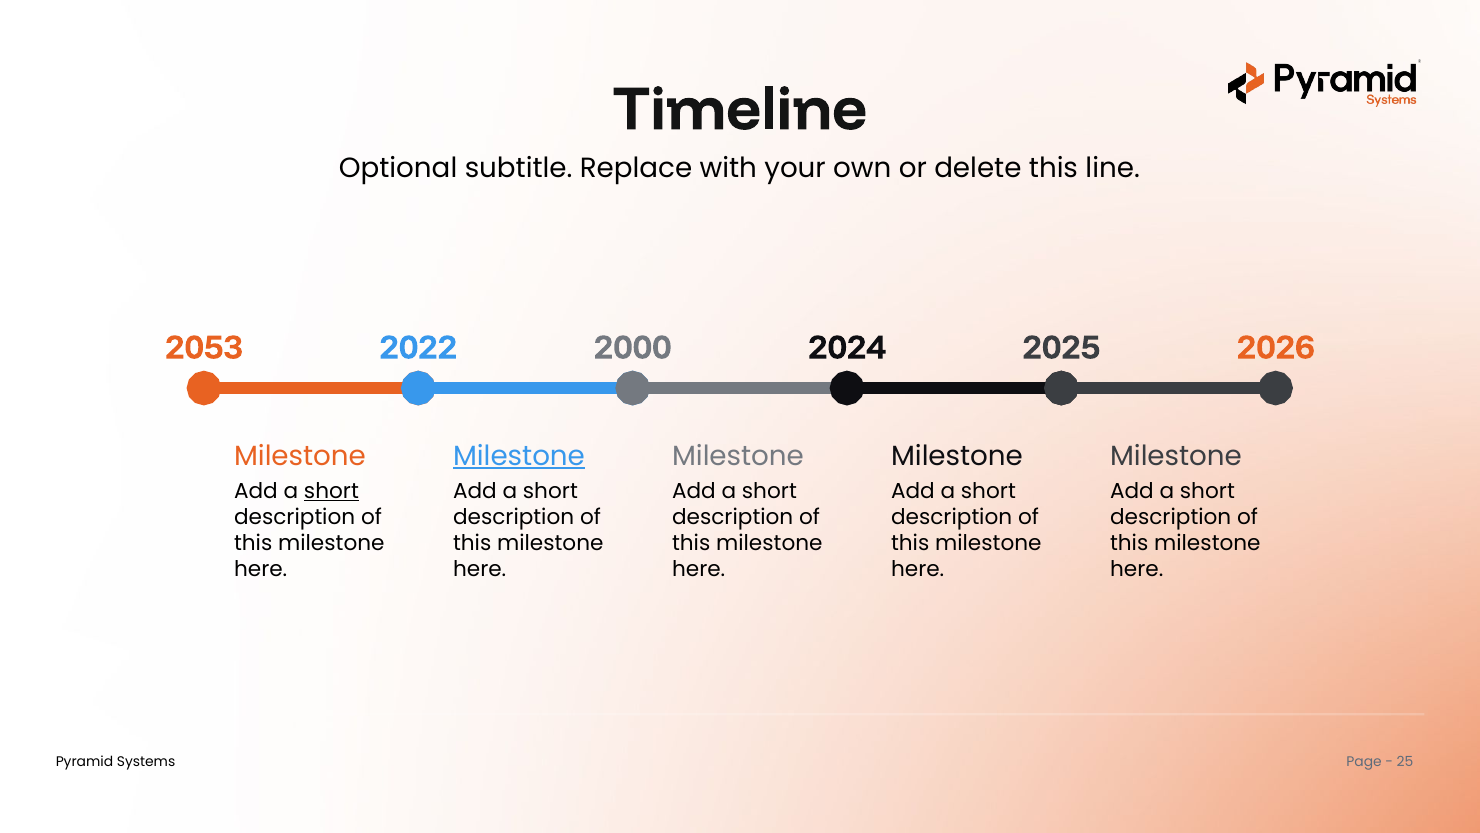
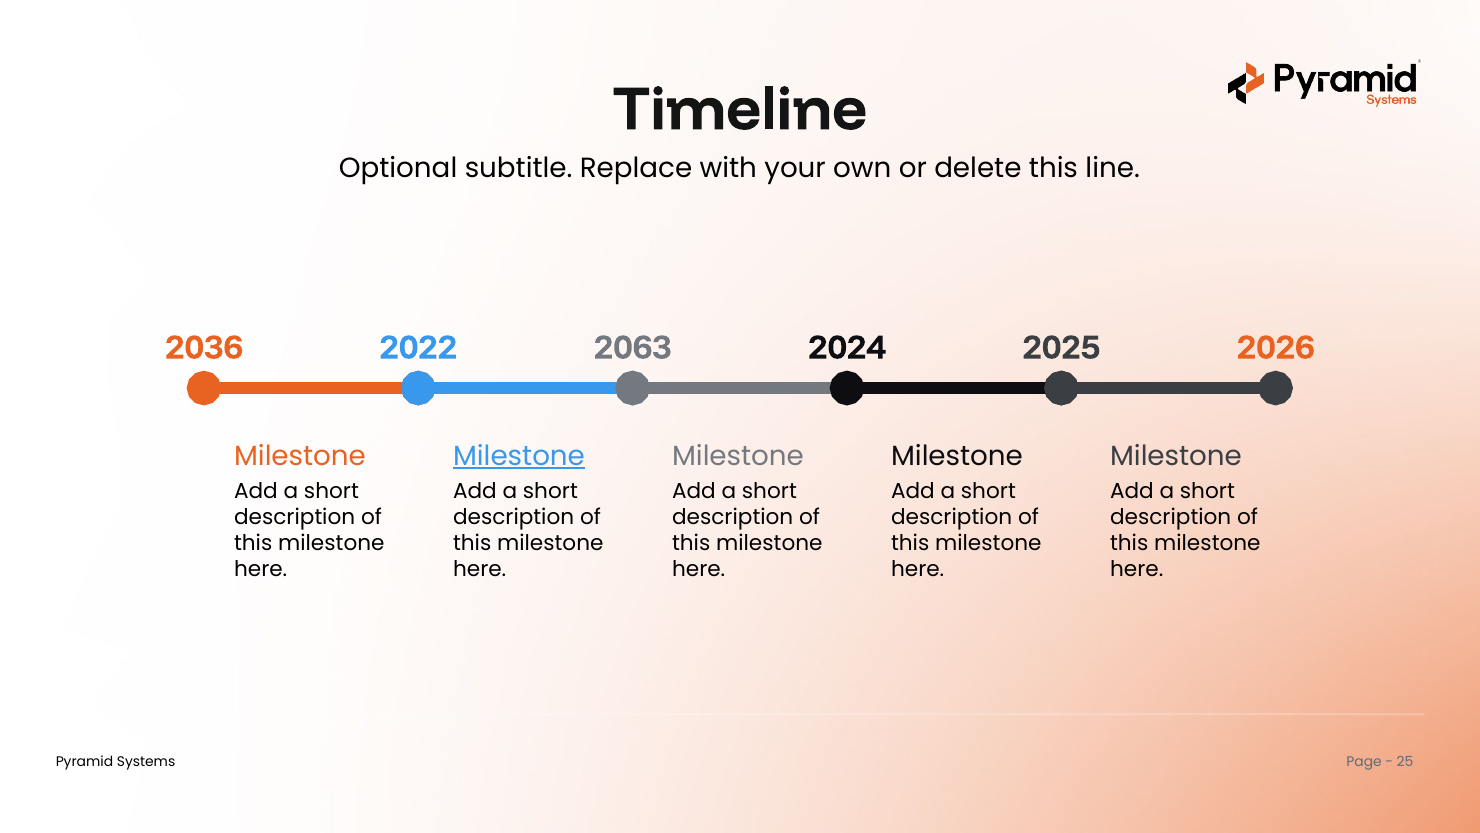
2053: 2053 -> 2036 (204, 347)
2000: 2000 -> 2063 (633, 347)
short underline: present -> none (331, 491)
